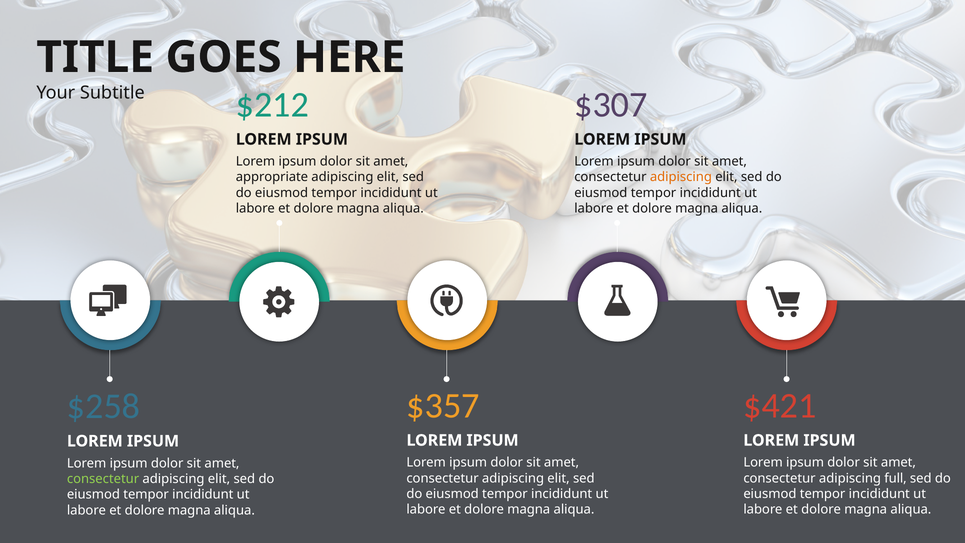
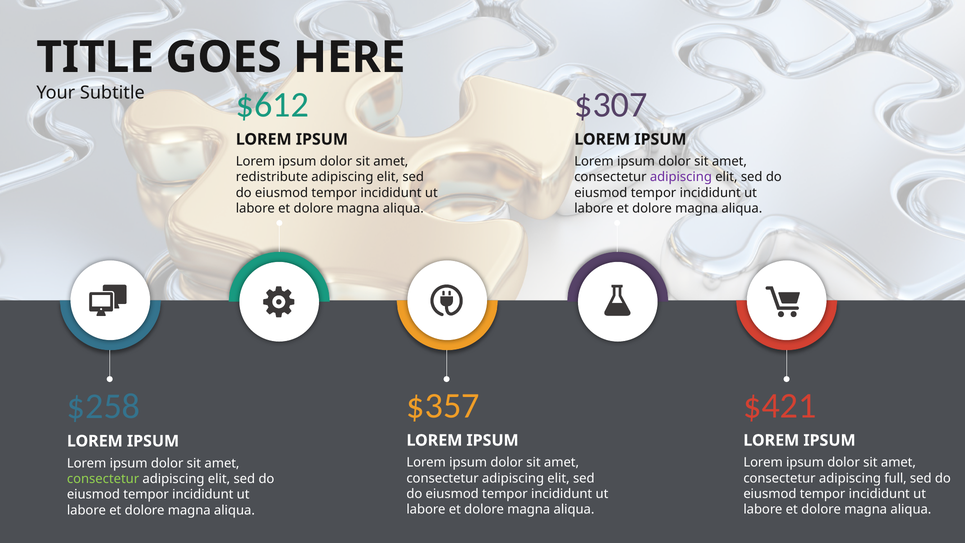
$212: $212 -> $612 (272, 105)
appropriate: appropriate -> redistribute (272, 177)
adipiscing colour: orange -> purple (681, 177)
